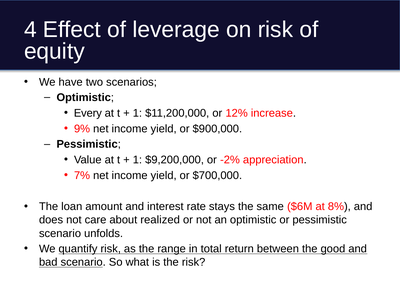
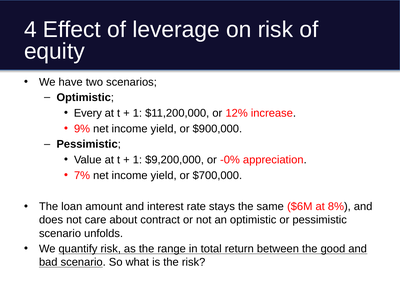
-2%: -2% -> -0% (230, 160)
realized: realized -> contract (160, 220)
